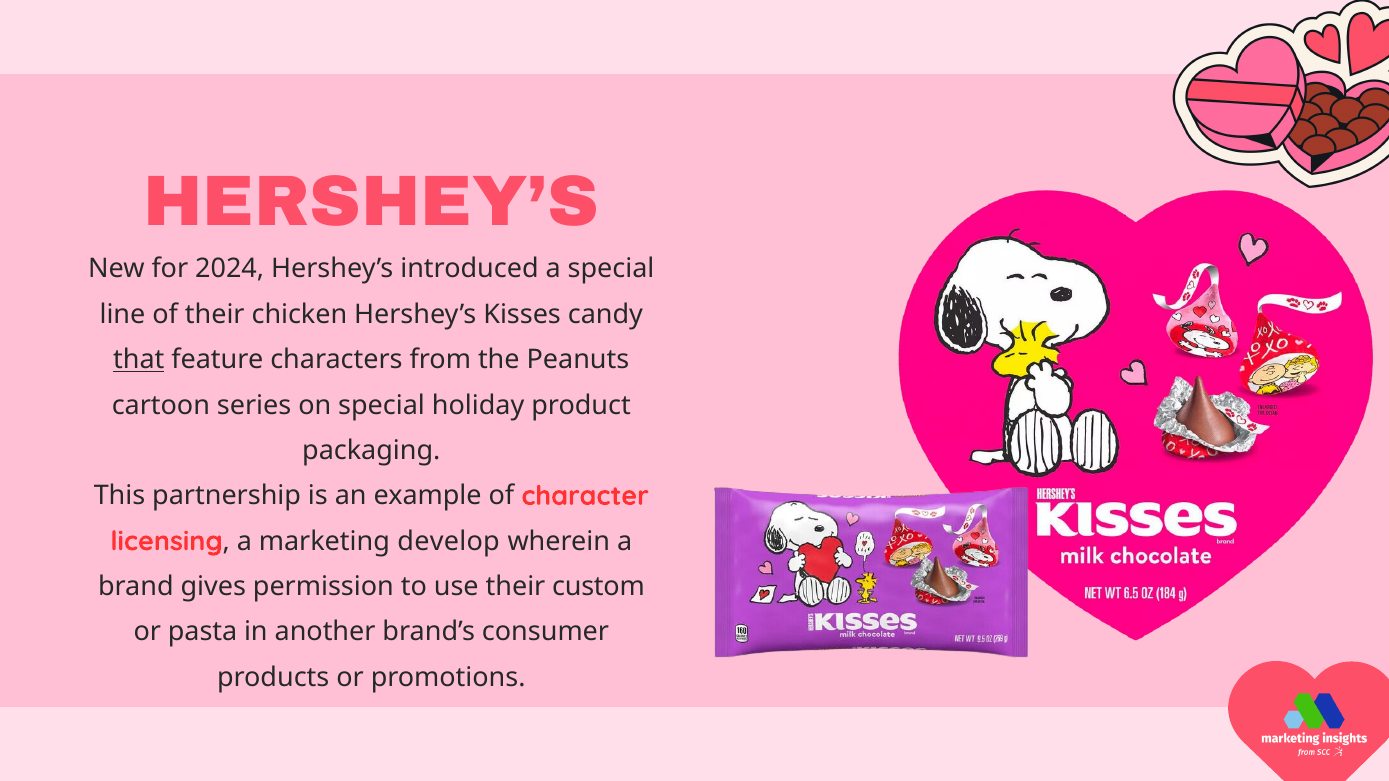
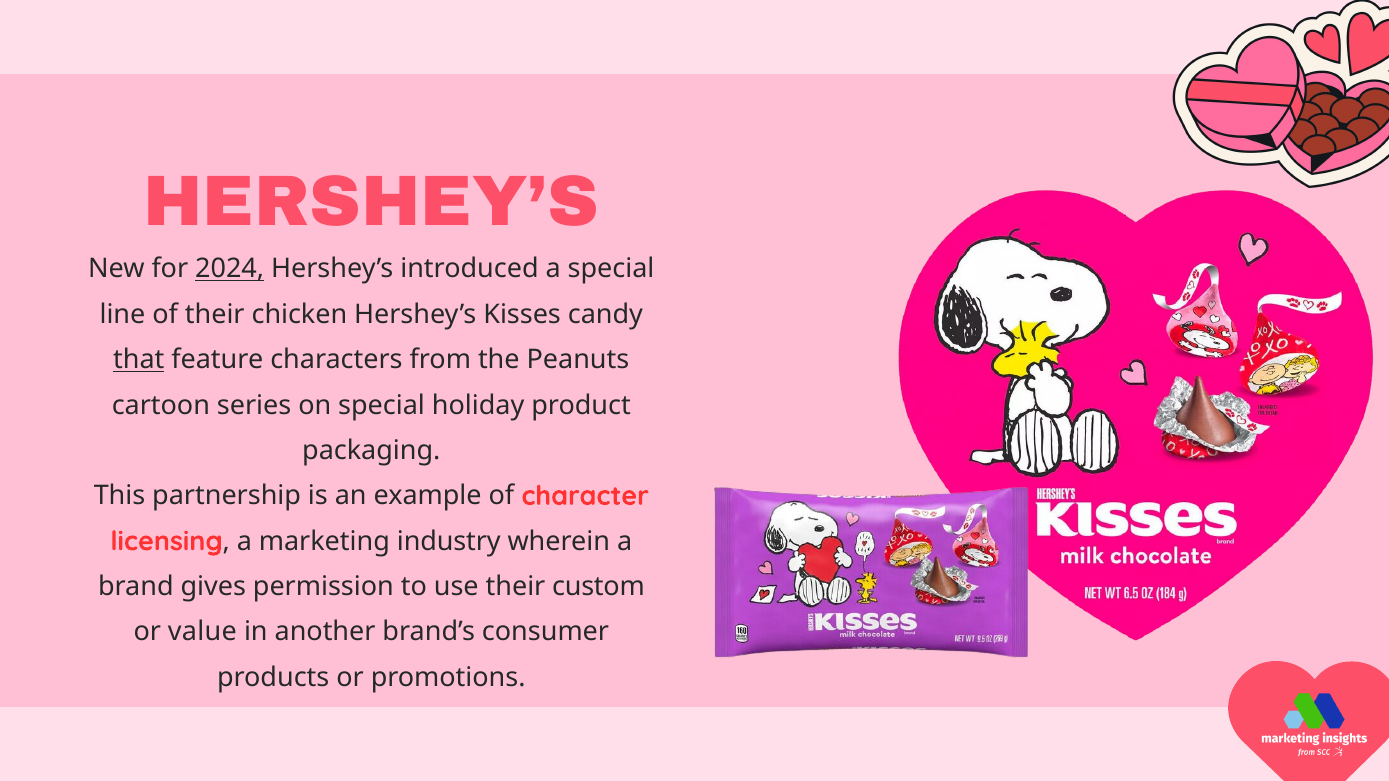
2024 underline: none -> present (230, 269)
develop: develop -> industry (449, 541)
pasta: pasta -> value (202, 632)
